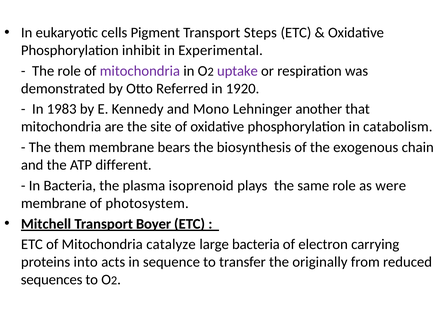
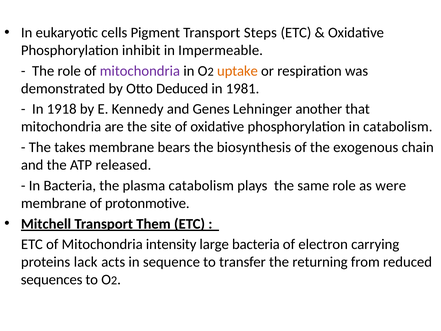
Experimental: Experimental -> Impermeable (221, 50)
uptake colour: purple -> orange (237, 71)
Referred: Referred -> Deduced (182, 88)
1920: 1920 -> 1981 (243, 88)
1983: 1983 -> 1918 (62, 109)
Mono: Mono -> Genes (211, 109)
them: them -> takes (70, 147)
different: different -> released (123, 165)
plasma isoprenoid: isoprenoid -> catabolism (201, 185)
photosystem: photosystem -> protonmotive (147, 203)
Boyer: Boyer -> Them (153, 224)
catalyze: catalyze -> intensity (171, 244)
into: into -> lack (86, 262)
originally: originally -> returning (320, 262)
